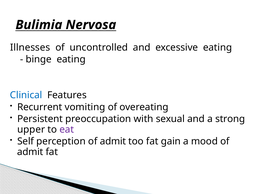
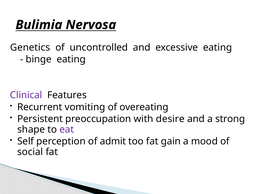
Illnesses: Illnesses -> Genetics (30, 47)
Clinical colour: blue -> purple (26, 95)
sexual: sexual -> desire (170, 119)
upper: upper -> shape (31, 130)
admit: admit -> social (30, 152)
